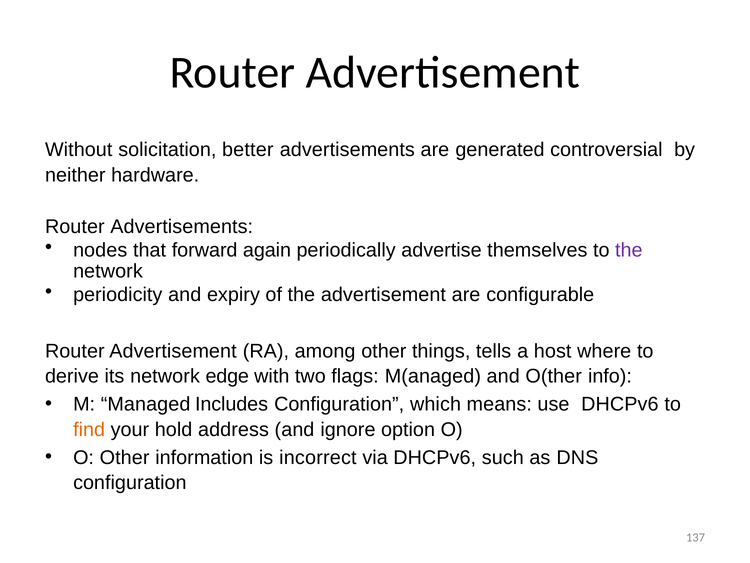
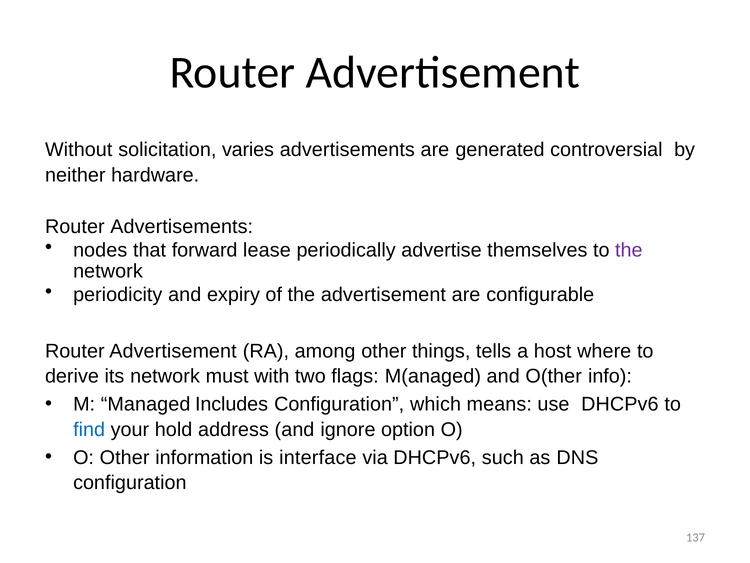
better: better -> varies (248, 150)
again: again -> lease (267, 250)
edge: edge -> must (227, 376)
find colour: orange -> blue (89, 429)
incorrect: incorrect -> interface (318, 457)
